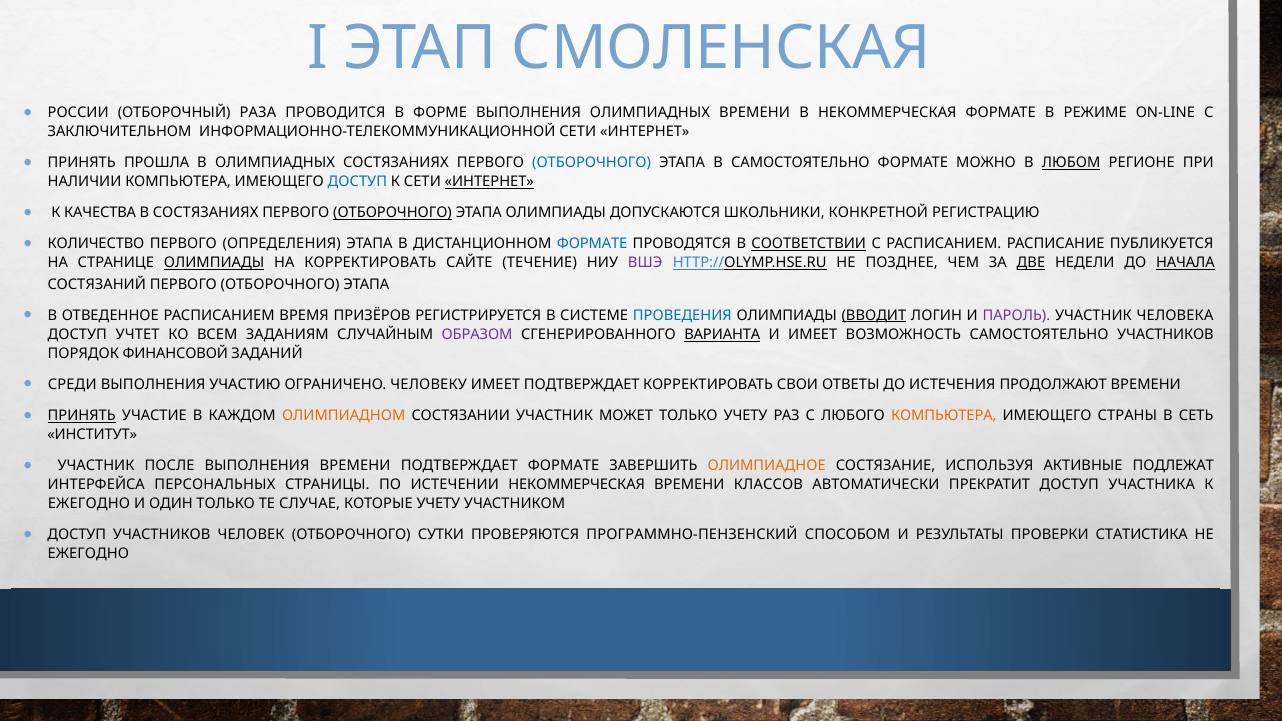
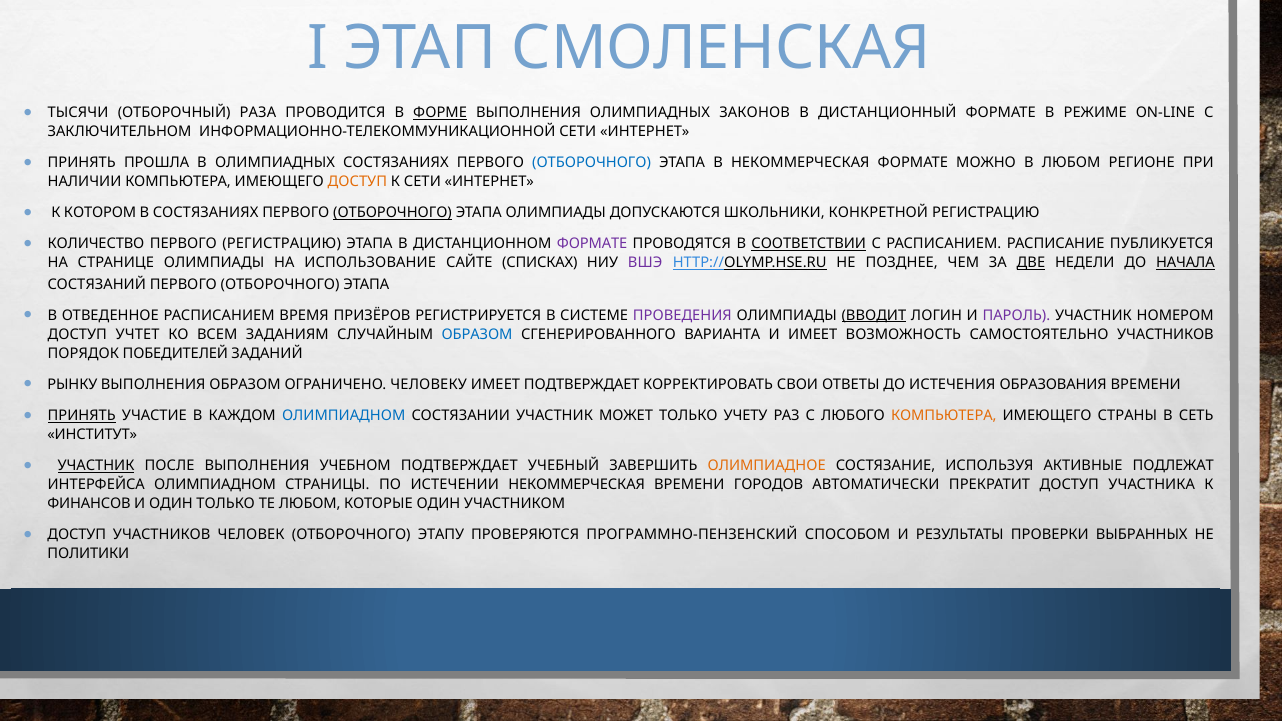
РОССИИ: РОССИИ -> ТЫСЯЧИ (78, 113)
ФОРМЕ underline: none -> present (440, 113)
ОЛИМПИАДНЫХ ВРЕМЕНИ: ВРЕМЕНИ -> ЗАКОНОВ (755, 113)
В НЕКОММЕРЧЕСКАЯ: НЕКОММЕРЧЕСКАЯ -> ДИСТАНЦИОННЫЙ (887, 113)
В САМОСТОЯТЕЛЬНО: САМОСТОЯТЕЛЬНО -> НЕКОММЕРЧЕСКАЯ (800, 163)
ЛЮБОМ underline: present -> none (1071, 163)
ДОСТУП colour: blue -> orange (357, 182)
ИНТЕРНЕТ underline: present -> none (489, 182)
КАЧЕСТВА: КАЧЕСТВА -> КОТОРОМ (100, 213)
ПЕРВОГО ОПРЕДЕЛЕНИЯ: ОПРЕДЕЛЕНИЯ -> РЕГИСТРАЦИЮ (282, 244)
ФОРМАТЕ colour: blue -> purple (592, 244)
ОЛИМПИАДЫ underline: present -> none (214, 263)
НА КОРРЕКТИРОВАТЬ: КОРРЕКТИРОВАТЬ -> ИСПОЛЬЗОВАНИЕ (370, 263)
ТЕЧЕНИЕ: ТЕЧЕНИЕ -> СПИСКАХ (540, 263)
ПРОВЕДЕНИЯ colour: blue -> purple (682, 316)
ЧЕЛОВЕКА: ЧЕЛОВЕКА -> НОМЕРОМ (1175, 316)
ОБРАЗОМ colour: purple -> blue (477, 335)
ВАРИАНТА underline: present -> none (722, 335)
ФИНАНСОВОЙ: ФИНАНСОВОЙ -> ПОБЕДИТЕЛЕЙ (175, 354)
СРЕДИ: СРЕДИ -> РЫНКУ (72, 385)
ВЫПОЛНЕНИЯ УЧАСТИЮ: УЧАСТИЮ -> ОБРАЗОМ (245, 385)
ПРОДОЛЖАЮТ: ПРОДОЛЖАЮТ -> ОБРАЗОВАНИЯ (1053, 385)
ОЛИМПИАДНОМ colour: orange -> blue (344, 416)
УЧАСТНИК underline: none -> present (96, 466)
ВЫПОЛНЕНИЯ ВРЕМЕНИ: ВРЕМЕНИ -> УЧЕБНОМ (355, 466)
ПОДТВЕРЖДАЕТ ФОРМАТЕ: ФОРМАТЕ -> УЧЕБНЫЙ (564, 466)
ИНТЕРФЕЙСА ПЕРСОНАЛЬНЫХ: ПЕРСОНАЛЬНЫХ -> ОЛИМПИАДНОМ (215, 485)
КЛАССОВ: КЛАССОВ -> ГОРОДОВ (769, 485)
ЕЖЕГОДНО: ЕЖЕГОДНО -> ФИНАНСОВ (89, 504)
ТЕ СЛУЧАЕ: СЛУЧАЕ -> ЛЮБОМ (310, 504)
КОТОРЫЕ УЧЕТУ: УЧЕТУ -> ОДИН (438, 504)
СУТКИ: СУТКИ -> ЭТАПУ (441, 535)
СТАТИСТИКА: СТАТИСТИКА -> ВЫБРАННЫХ (1142, 535)
ЕЖЕГОДНО: ЕЖЕГОДНО -> ПОЛИТИКИ (88, 554)
